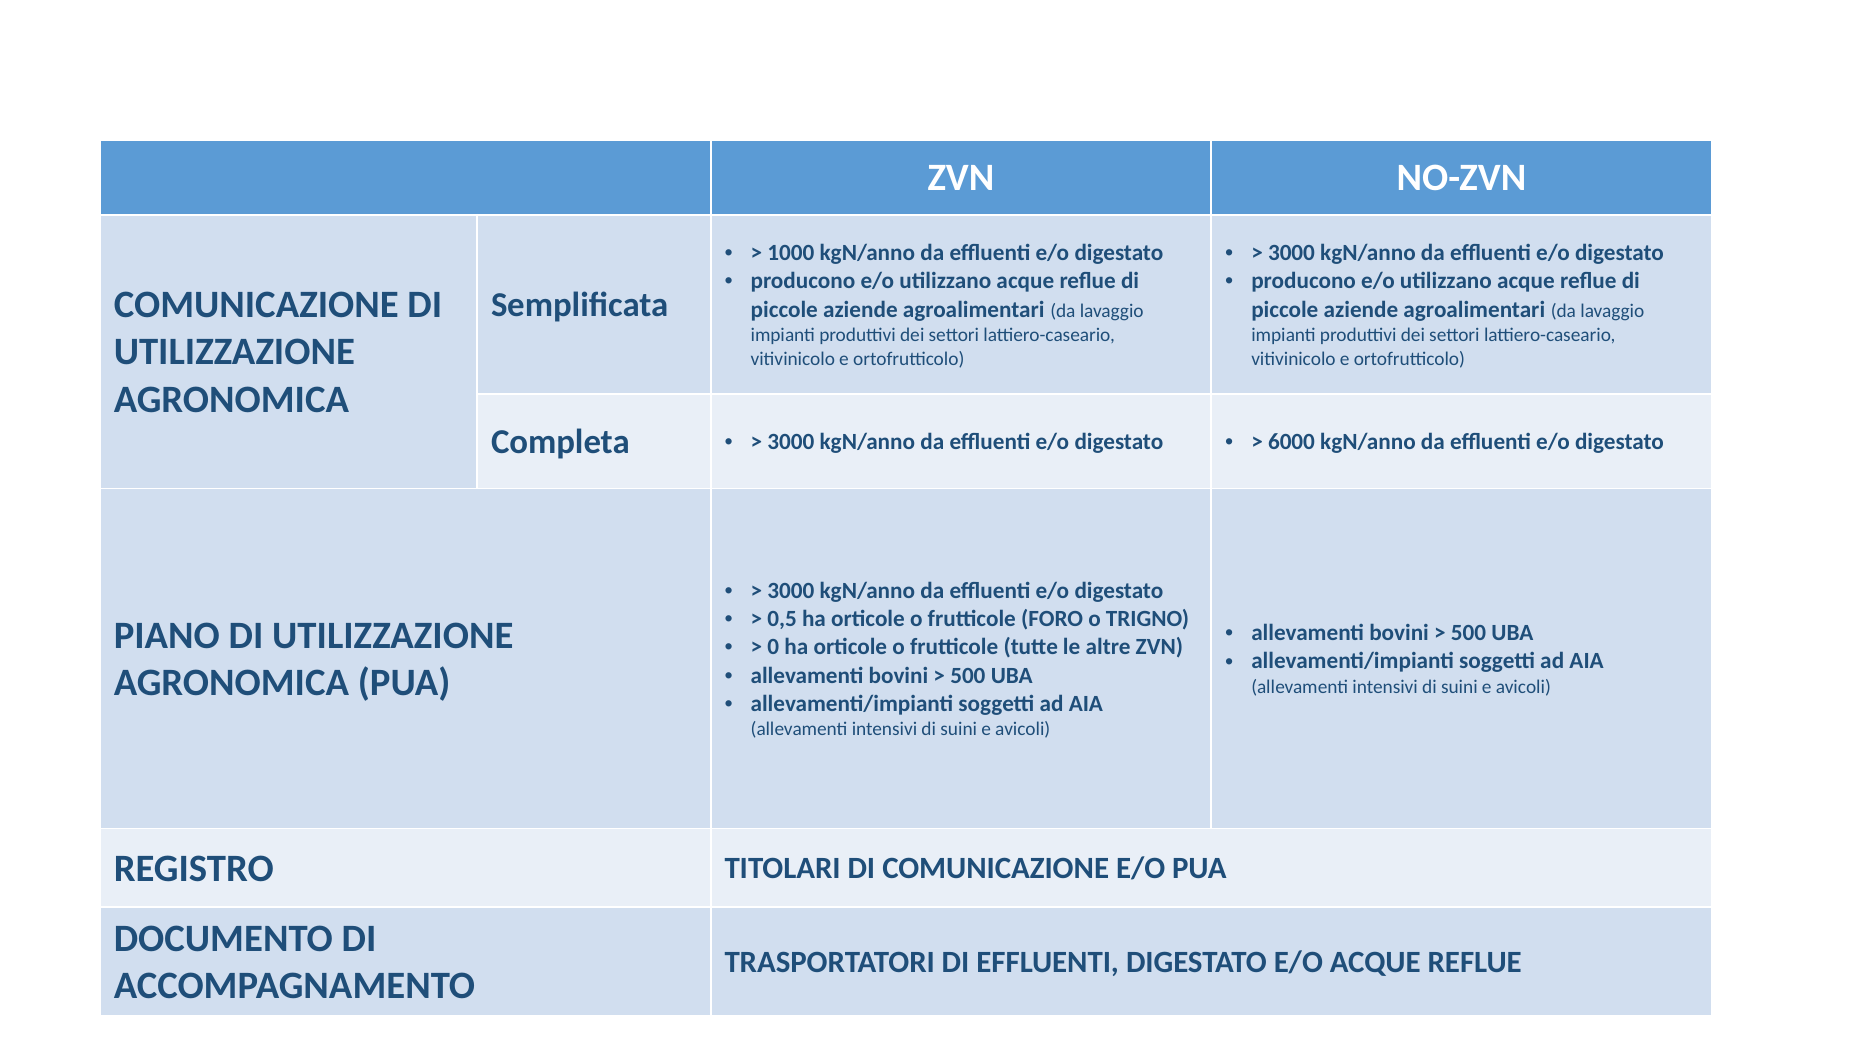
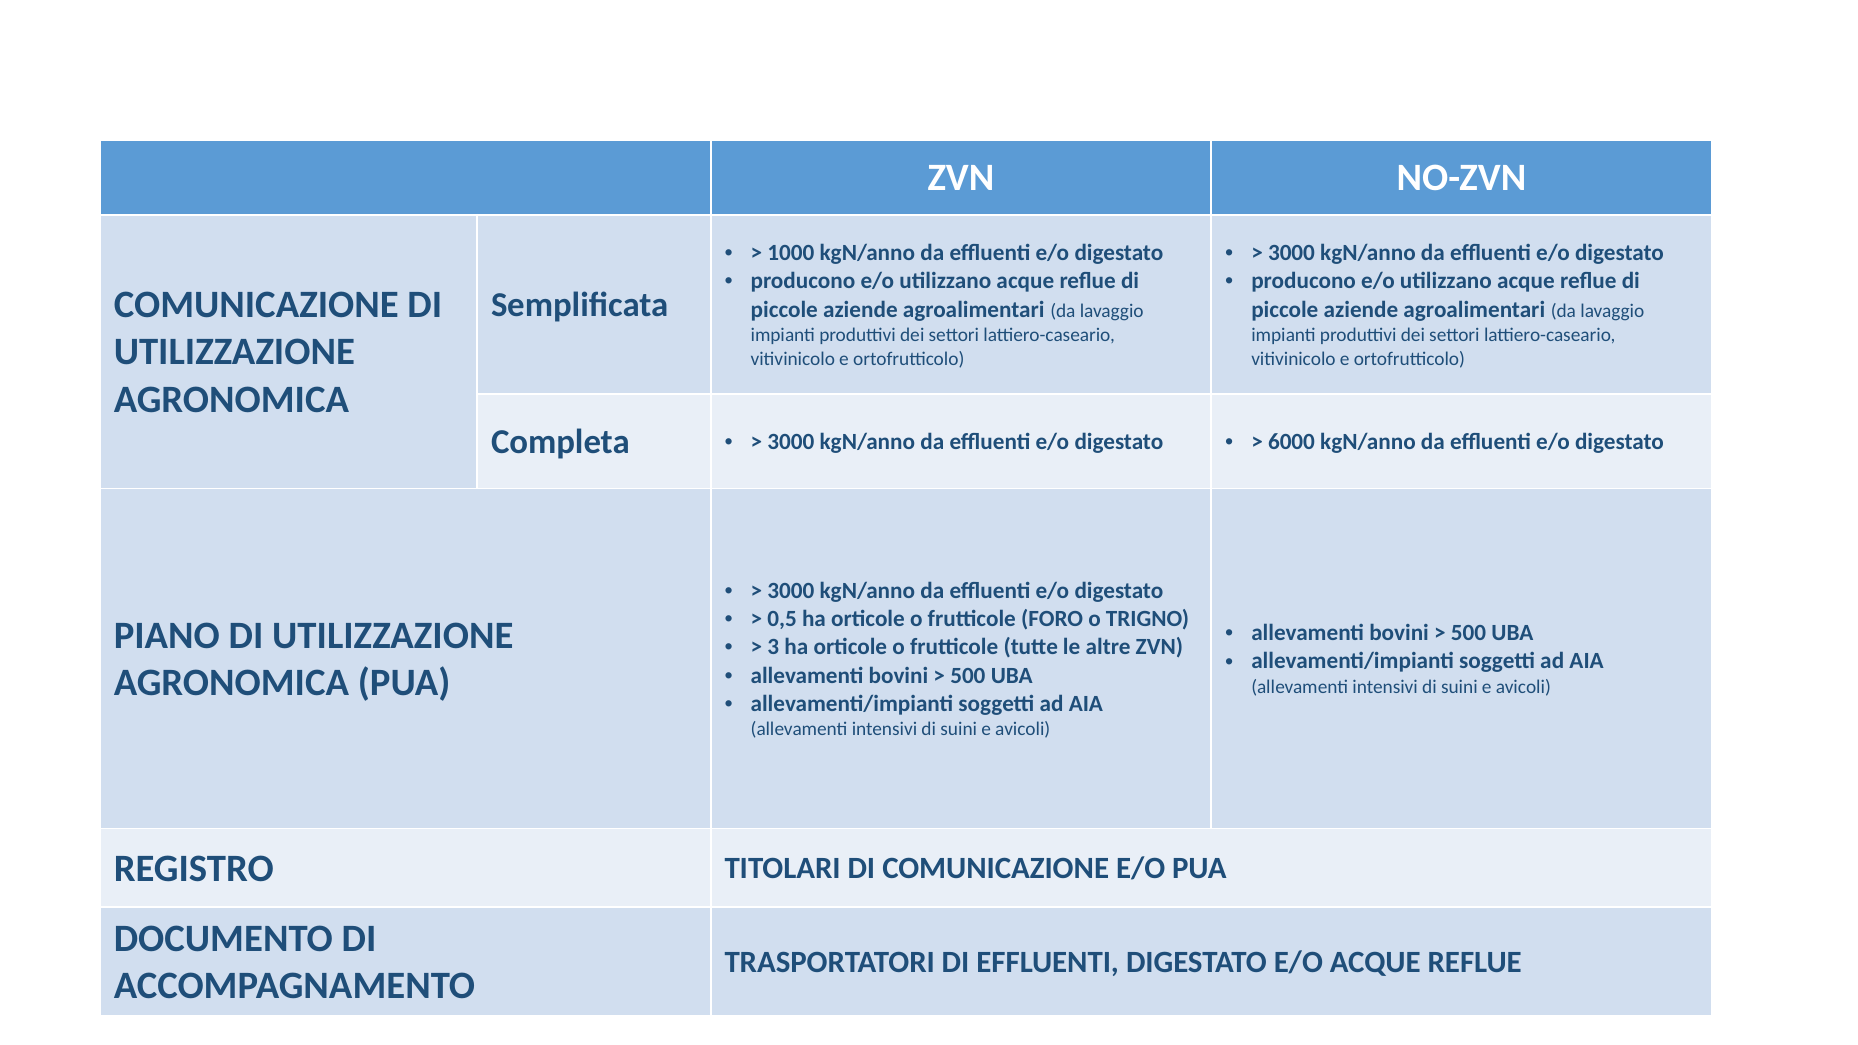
0: 0 -> 3 (773, 647)
